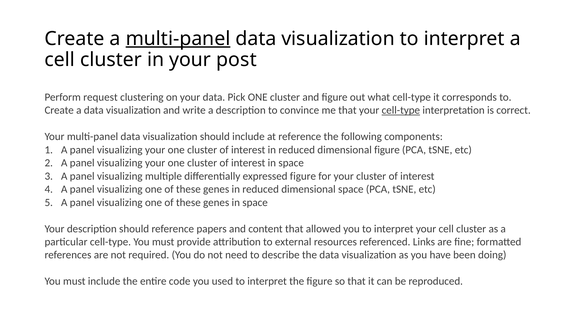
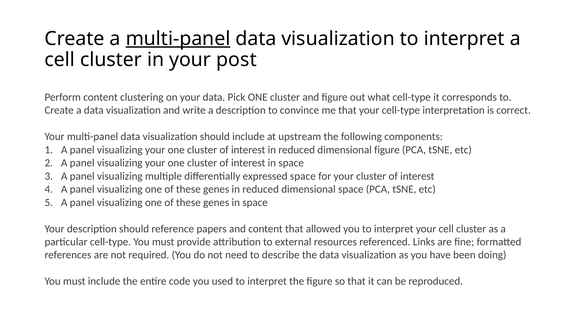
Perform request: request -> content (101, 97)
cell-type underline: present -> none (401, 110)
at reference: reference -> upstream (300, 137)
expressed figure: figure -> space (303, 176)
